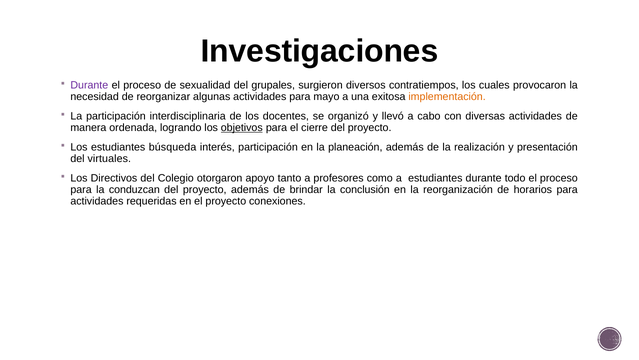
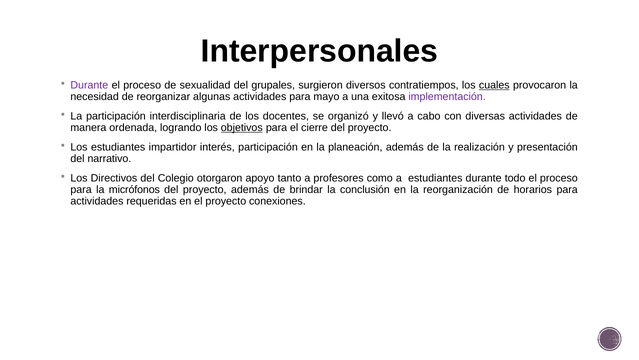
Investigaciones: Investigaciones -> Interpersonales (319, 51)
cuales underline: none -> present (494, 85)
implementación colour: orange -> purple (447, 97)
búsqueda: búsqueda -> impartidor (173, 147)
virtuales: virtuales -> narrativo (109, 158)
conduzcan: conduzcan -> micrófonos (134, 189)
